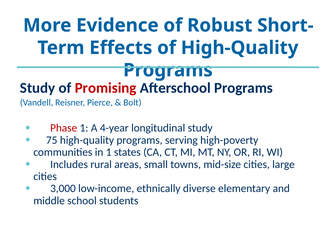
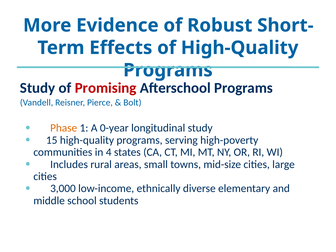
Phase colour: red -> orange (64, 128)
4-year: 4-year -> 0-year (114, 128)
75: 75 -> 15 (52, 140)
in 1: 1 -> 4 (109, 152)
